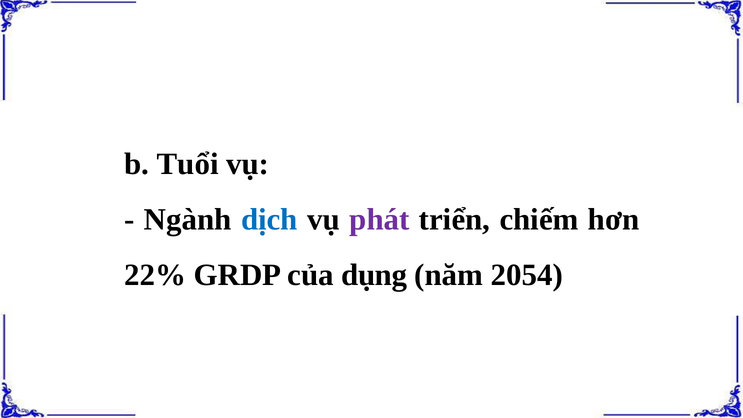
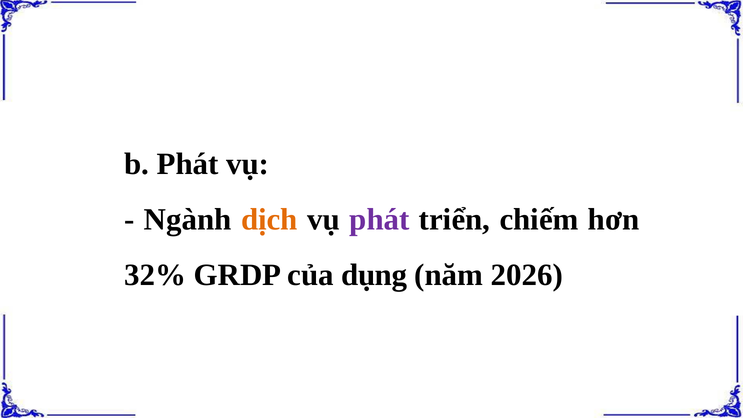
b Tuổi: Tuổi -> Phát (188, 164)
dịch colour: blue -> orange (269, 220)
22%: 22% -> 32% (155, 275)
2054: 2054 -> 2026 (527, 275)
